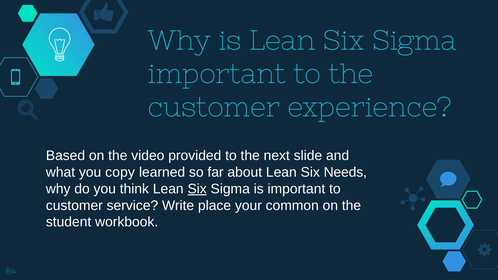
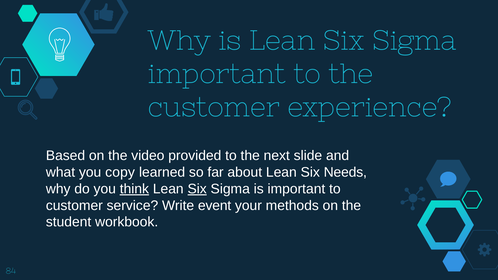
think underline: none -> present (134, 189)
place: place -> event (215, 206)
common: common -> methods (292, 206)
